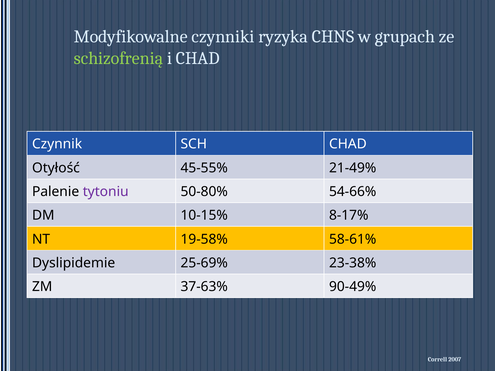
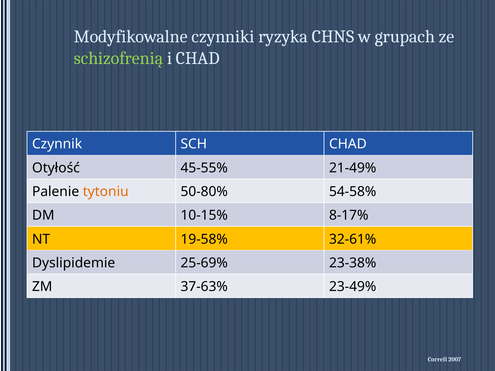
tytoniu colour: purple -> orange (106, 192)
54-66%: 54-66% -> 54-58% (353, 192)
58-61%: 58-61% -> 32-61% (353, 239)
90-49%: 90-49% -> 23-49% (353, 287)
